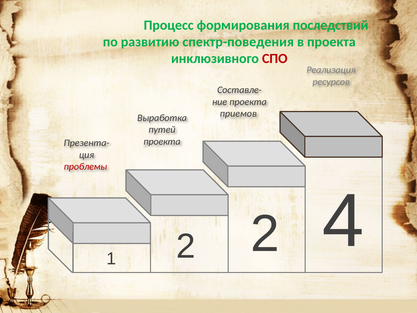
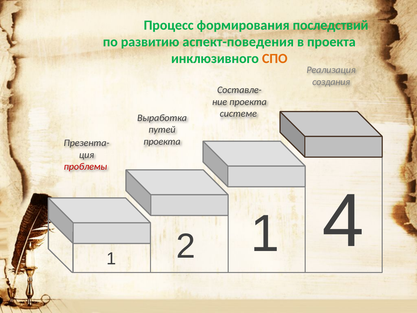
спектр-поведения: спектр-поведения -> аспект-поведения (238, 42)
СПО colour: red -> orange (275, 59)
ресурсов: ресурсов -> создания (331, 82)
приемов: приемов -> системе (238, 114)
2 2: 2 -> 1 (265, 234)
